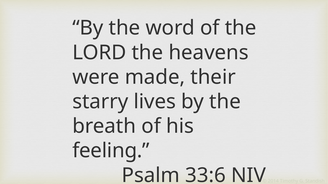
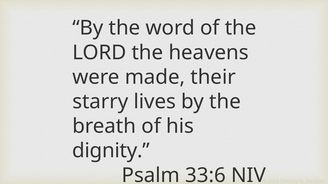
feeling: feeling -> dignity (111, 151)
